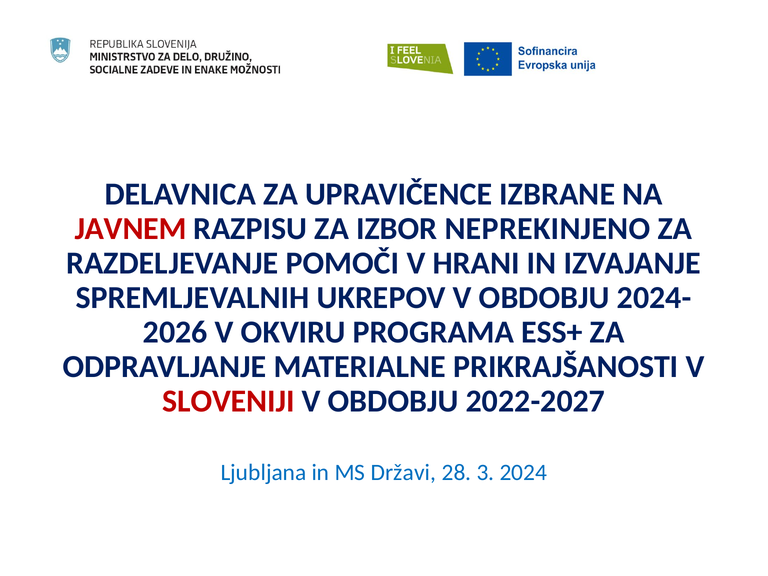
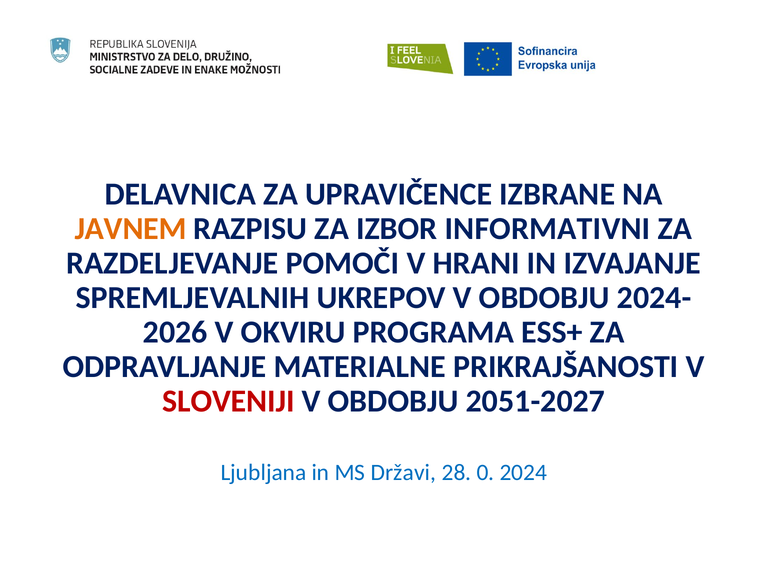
JAVNEM colour: red -> orange (131, 229)
NEPREKINJENO: NEPREKINJENO -> INFORMATIVNI (548, 229)
2022-2027: 2022-2027 -> 2051-2027 (535, 401)
3: 3 -> 0 (485, 473)
